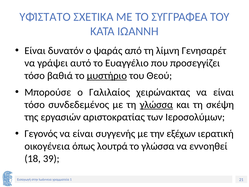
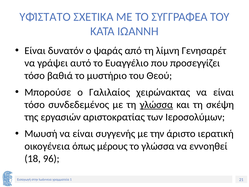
μυστήριο underline: present -> none (107, 75)
Γεγονός: Γεγονός -> Μωυσή (41, 134)
εξέχων: εξέχων -> άριστο (181, 134)
λουτρά: λουτρά -> μέρους (112, 146)
39: 39 -> 96 (51, 158)
